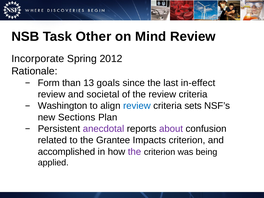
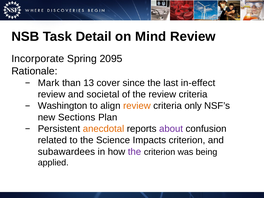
Other: Other -> Detail (94, 37)
2012: 2012 -> 2095 (111, 59)
Form: Form -> Mark (49, 83)
goals: goals -> cover (108, 83)
review colour: blue -> orange (137, 106)
sets: sets -> only (193, 106)
anecdotal colour: purple -> orange (104, 129)
Grantee: Grantee -> Science (113, 140)
accomplished: accomplished -> subawardees (66, 152)
